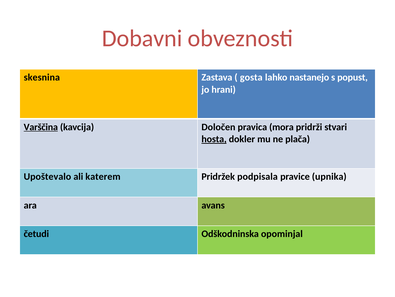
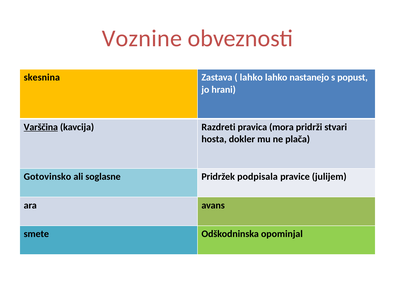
Dobavni: Dobavni -> Voznine (142, 38)
gosta: gosta -> lahko (251, 77)
Določen: Določen -> Razdreti (218, 127)
hosta underline: present -> none (214, 139)
Upoštevalo: Upoštevalo -> Gotovinsko (47, 176)
katerem: katerem -> soglasne (103, 176)
upnika: upnika -> julijem (329, 176)
četudi: četudi -> smete (36, 233)
